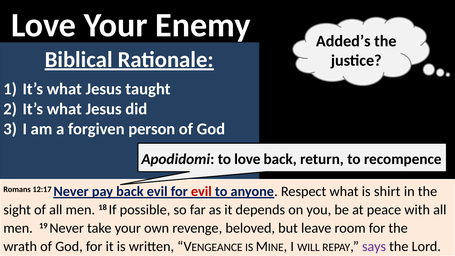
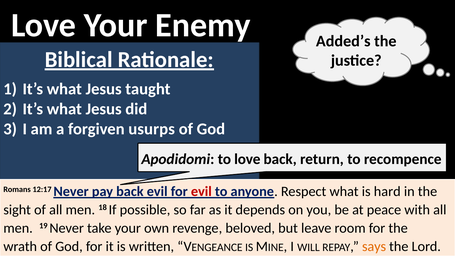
person: person -> usurps (152, 129)
shirt: shirt -> hard (387, 192)
says colour: purple -> orange (374, 246)
